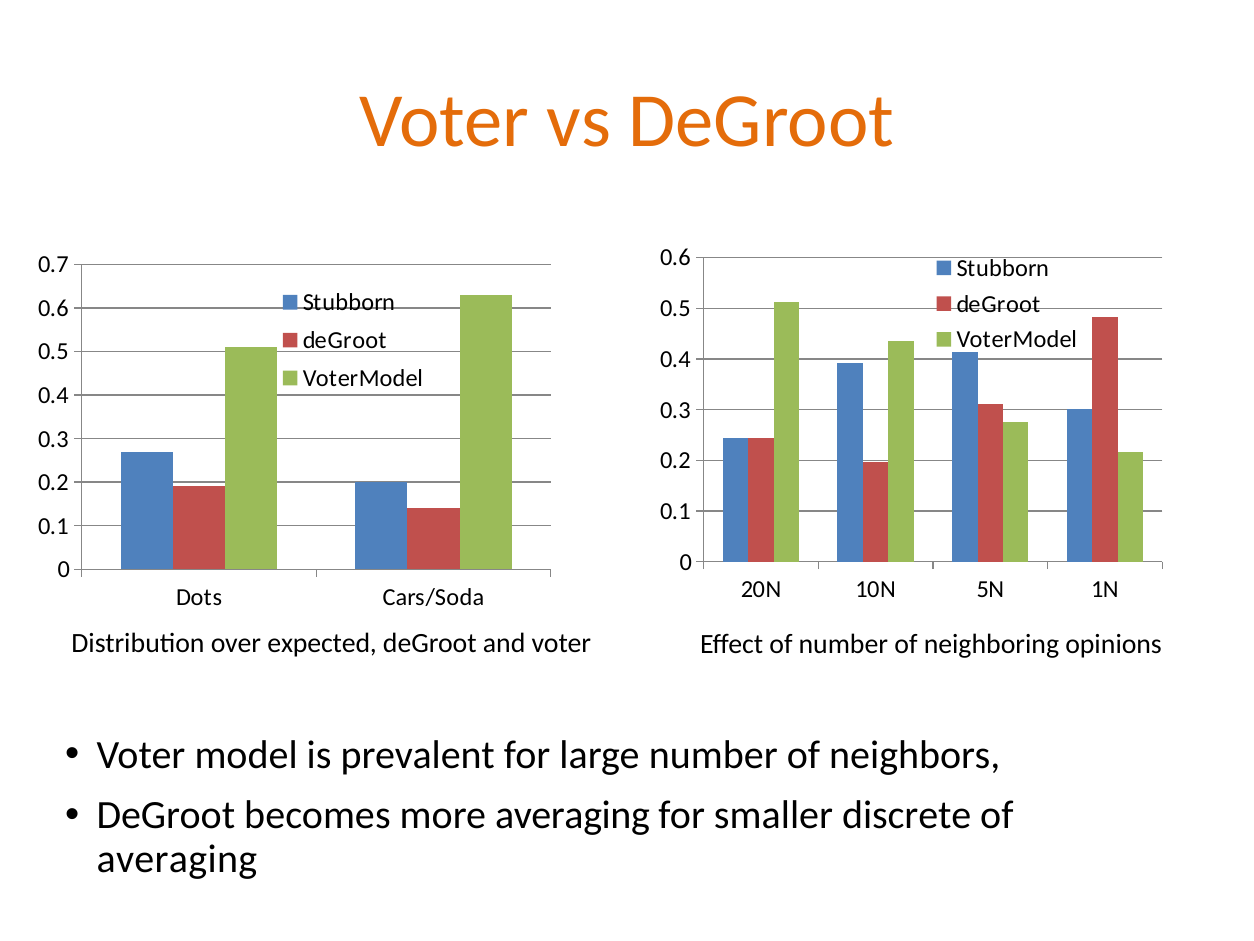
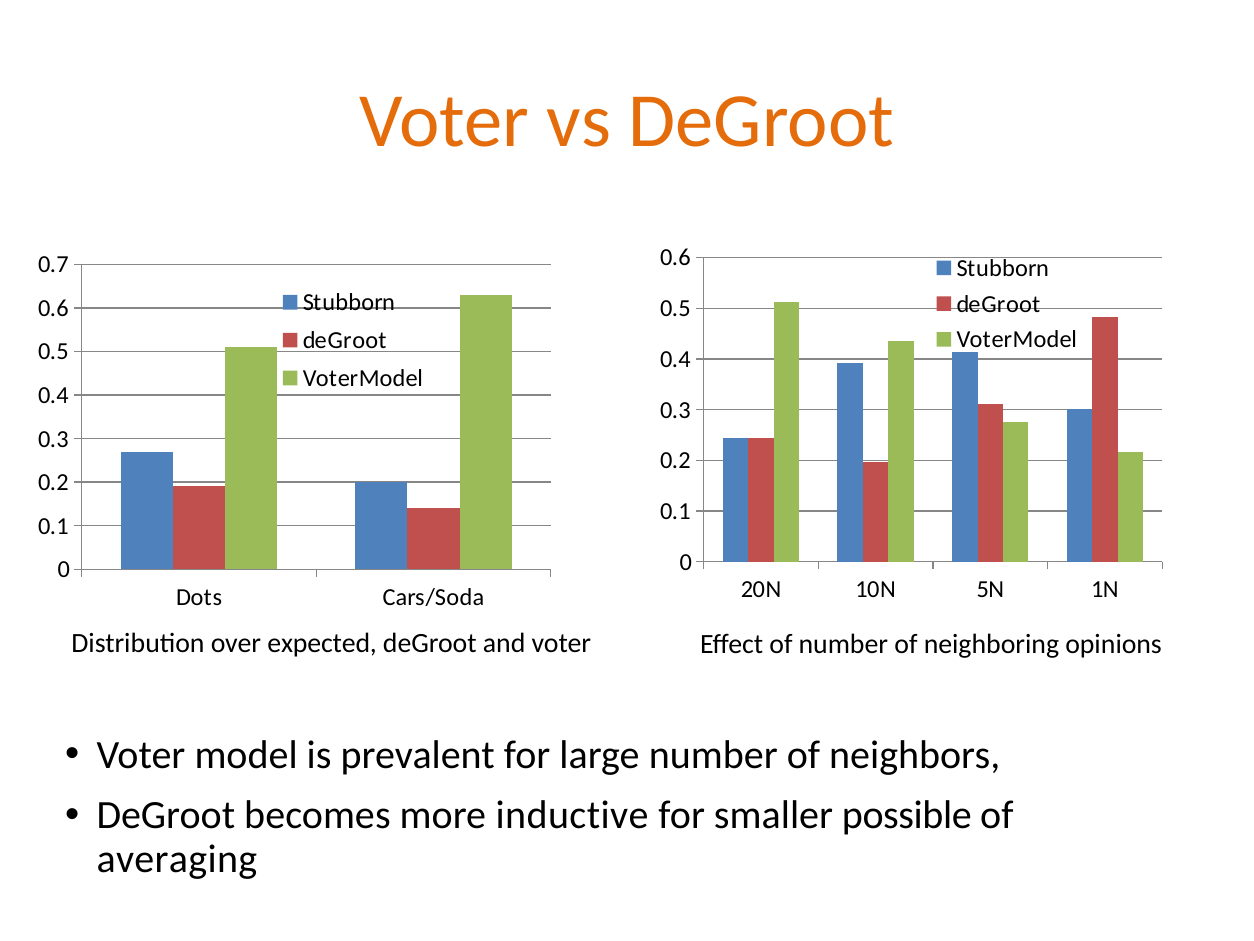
more averaging: averaging -> inductive (572, 815)
discrete: discrete -> possible (907, 815)
